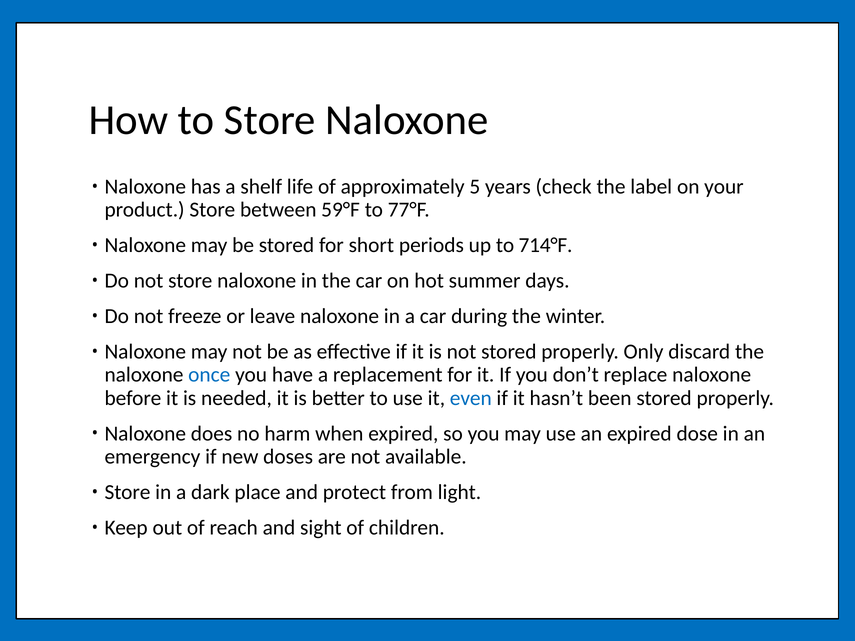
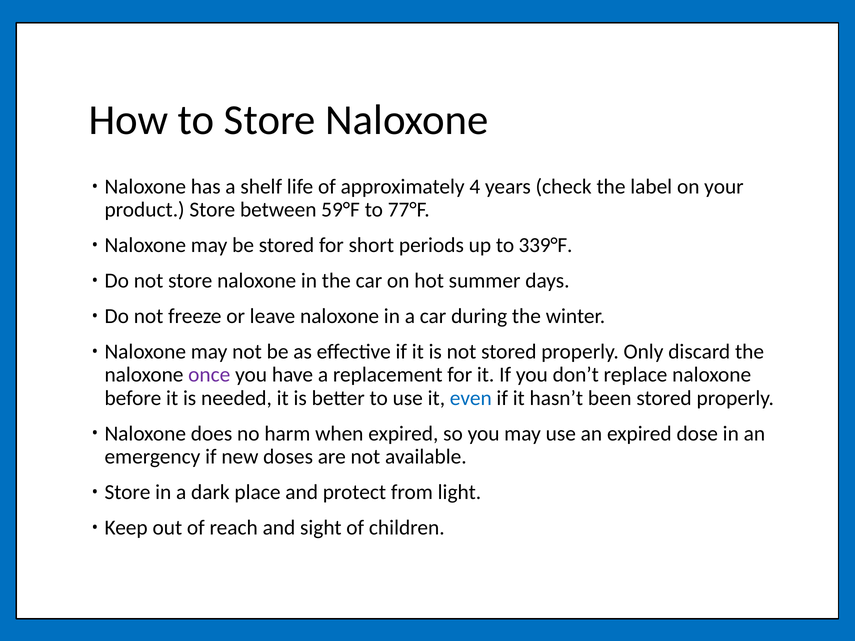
5: 5 -> 4 (475, 187)
714°F: 714°F -> 339°F (545, 245)
once colour: blue -> purple (209, 375)
